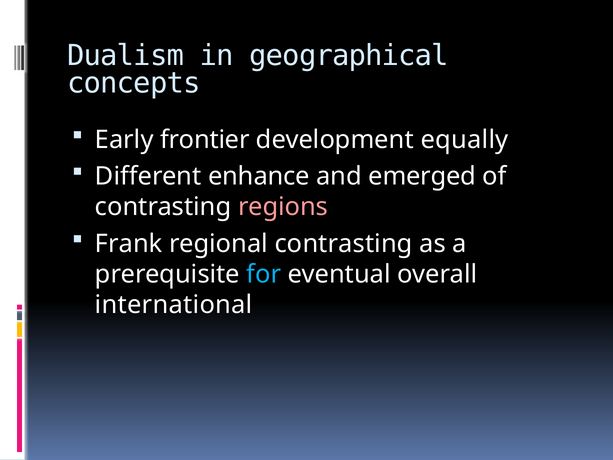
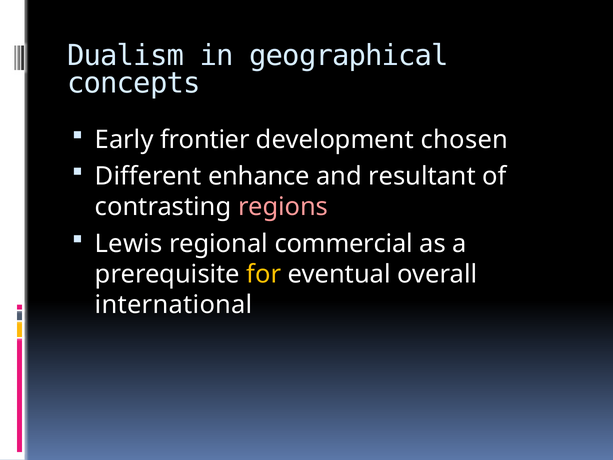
equally: equally -> chosen (464, 140)
emerged: emerged -> resultant (422, 176)
Frank: Frank -> Lewis (129, 244)
regional contrasting: contrasting -> commercial (344, 244)
for colour: light blue -> yellow (264, 274)
